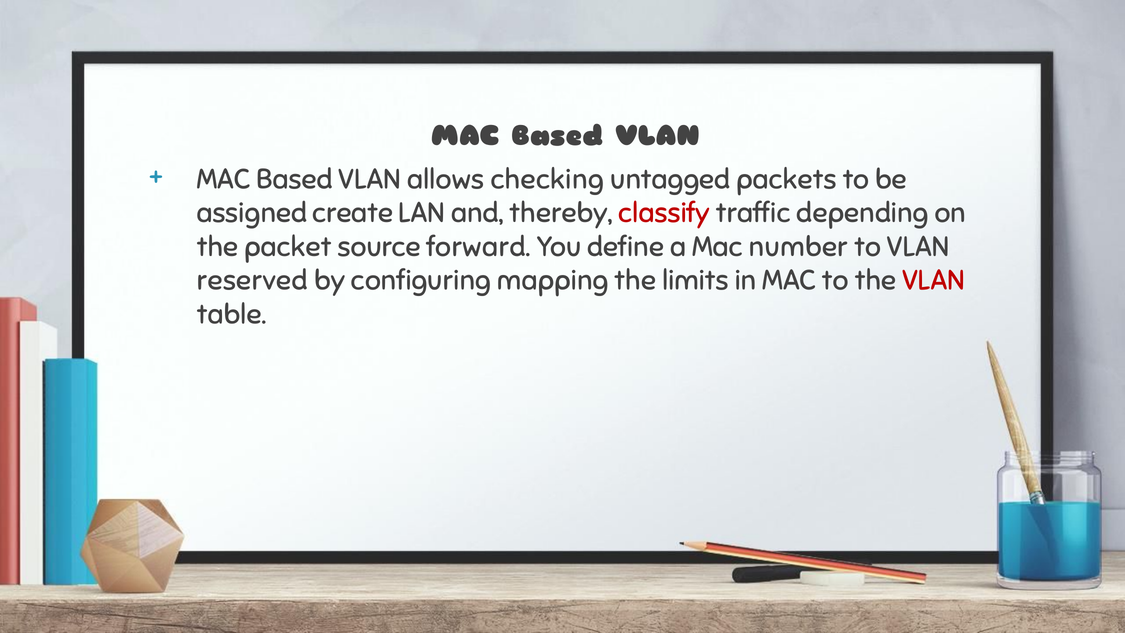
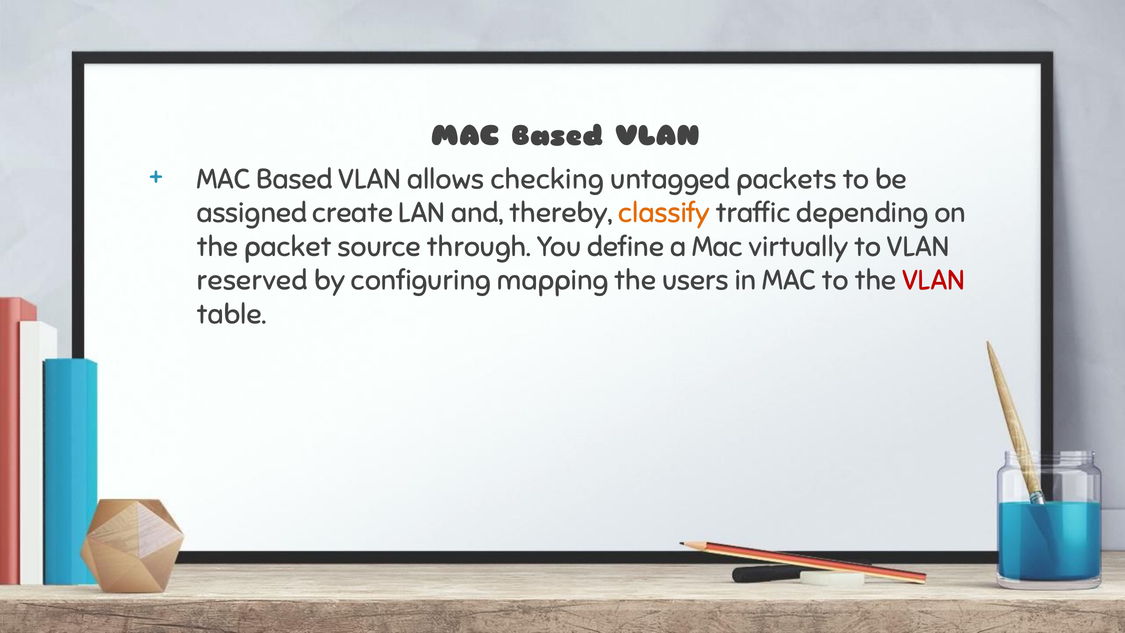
classify colour: red -> orange (664, 213)
forward: forward -> through (479, 247)
number: number -> virtually (799, 247)
limits: limits -> users (695, 281)
